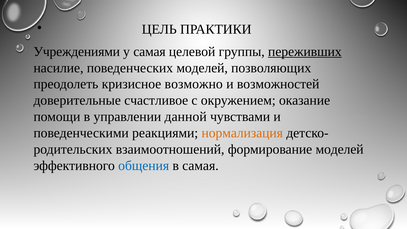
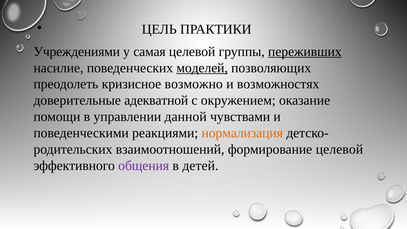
моделей underline: none -> present (202, 68)
возможностей: возможностей -> возможностях (278, 84)
счастливое: счастливое -> адекватной (156, 100)
формирование моделей: моделей -> целевой (339, 149)
общения colour: blue -> purple (144, 166)
в самая: самая -> детей (200, 166)
